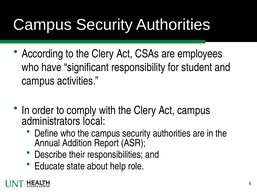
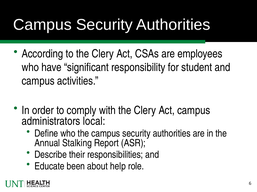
Addition: Addition -> Stalking (77, 144)
state: state -> been (76, 167)
